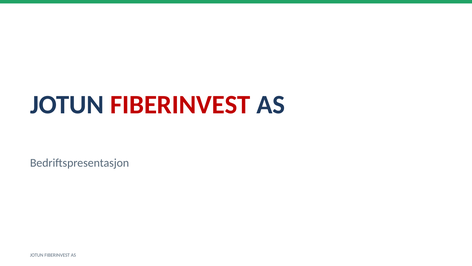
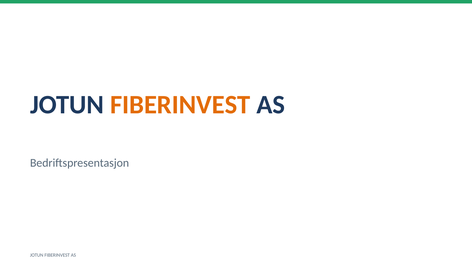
FIBERINVEST colour: red -> orange (180, 105)
